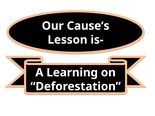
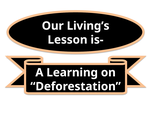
Cause’s: Cause’s -> Living’s (88, 26)
